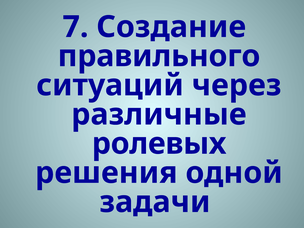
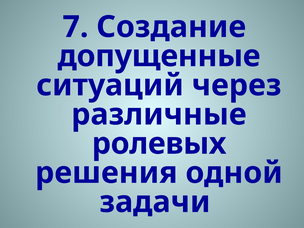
правильного: правильного -> допущенные (159, 56)
